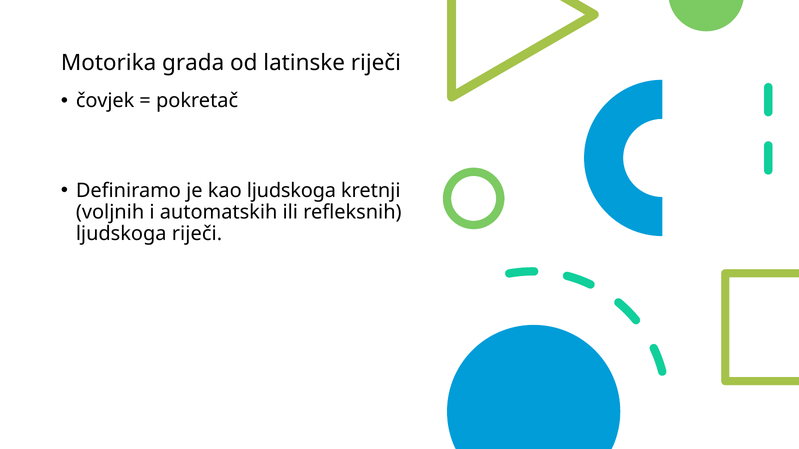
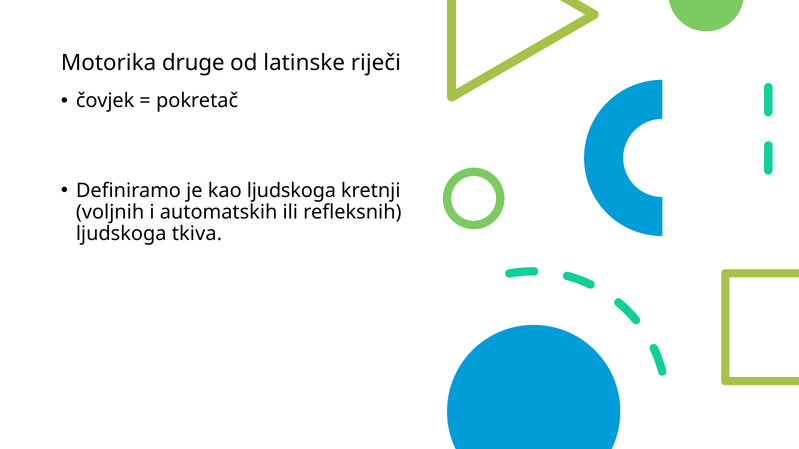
grada: grada -> druge (193, 63)
ljudskoga riječi: riječi -> tkiva (197, 234)
